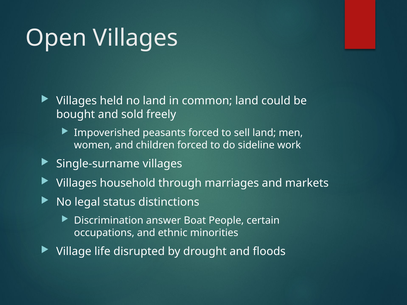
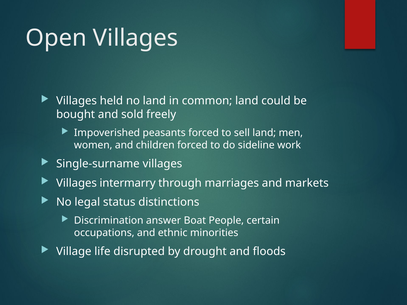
household: household -> intermarry (128, 183)
